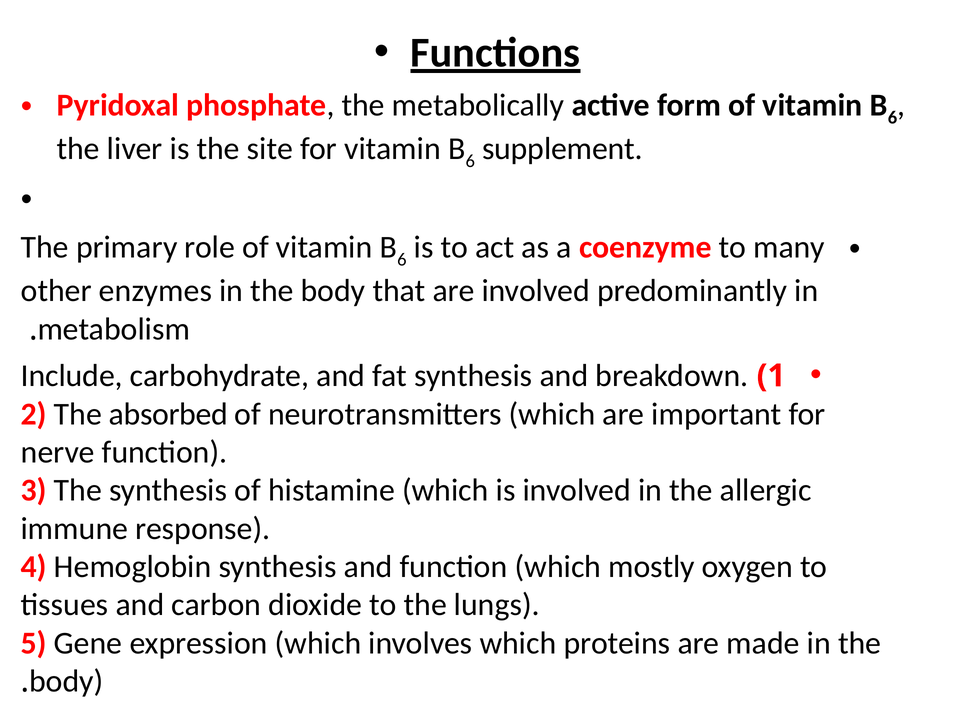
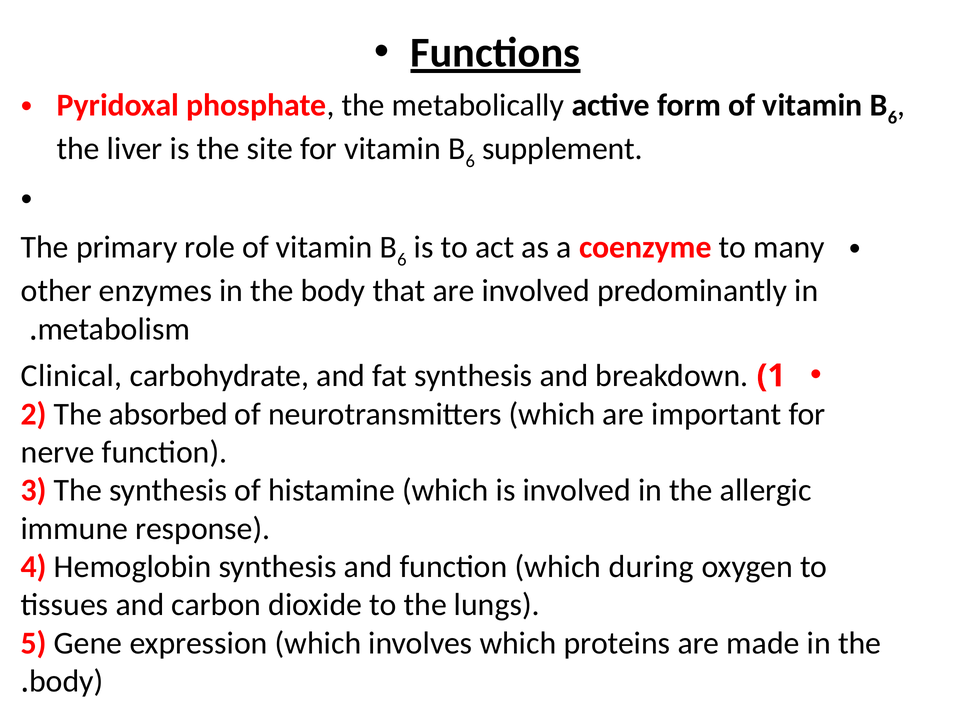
Include: Include -> Clinical (72, 376)
mostly: mostly -> during (651, 567)
